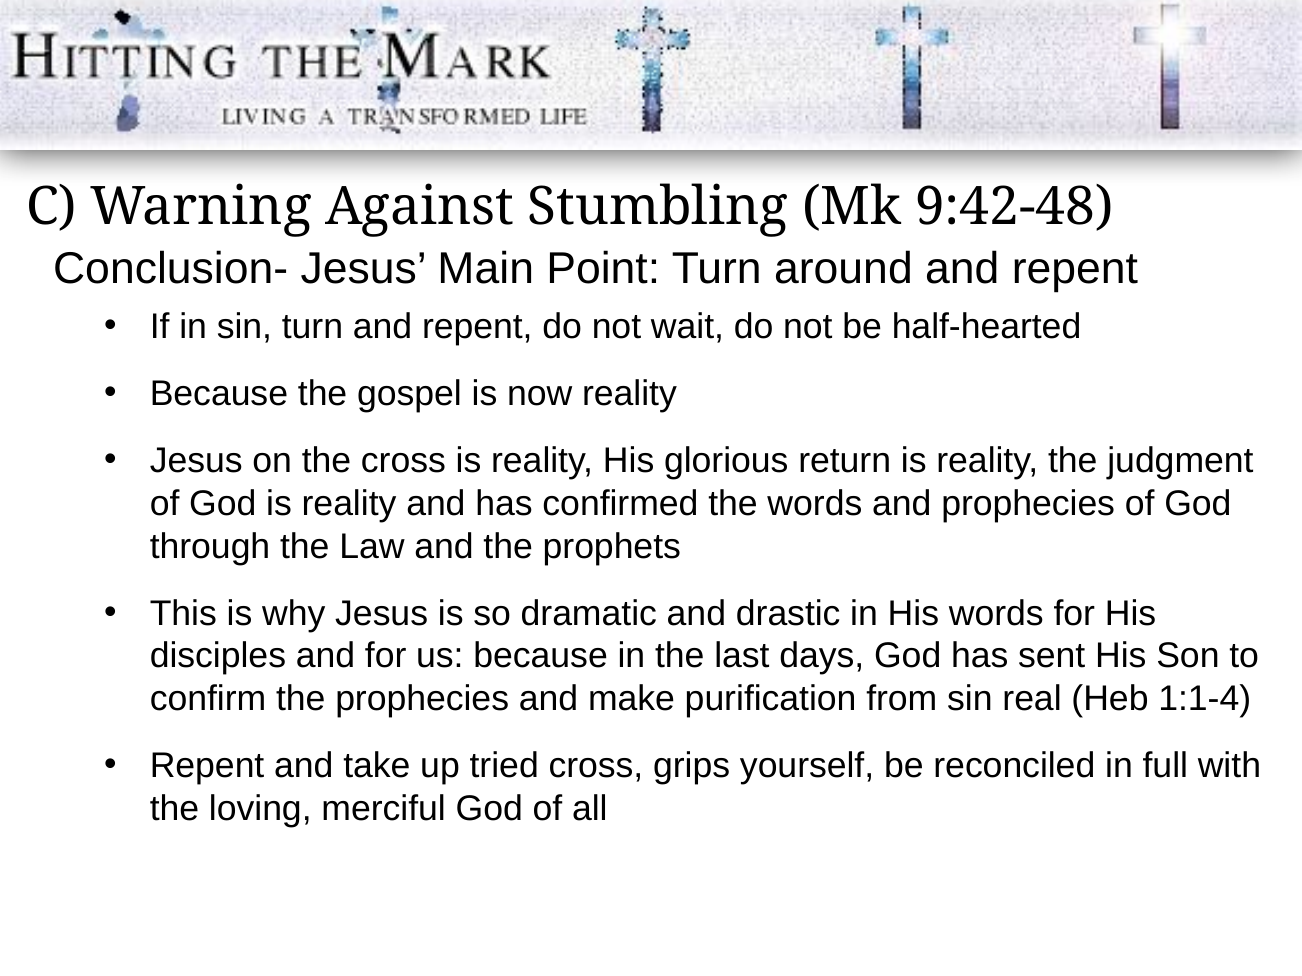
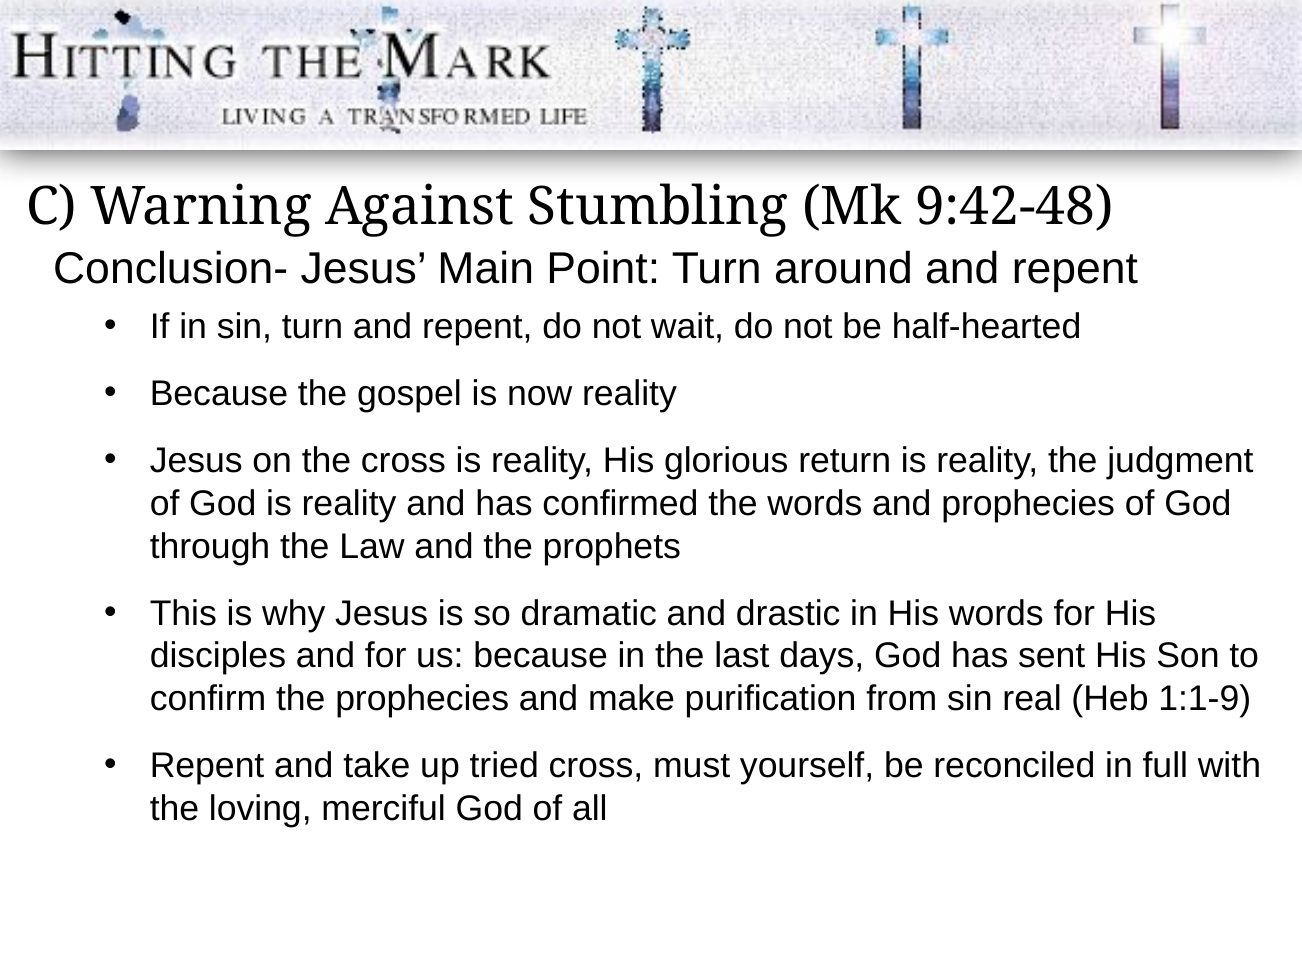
1:1-4: 1:1-4 -> 1:1-9 (1205, 699)
grips: grips -> must (692, 766)
